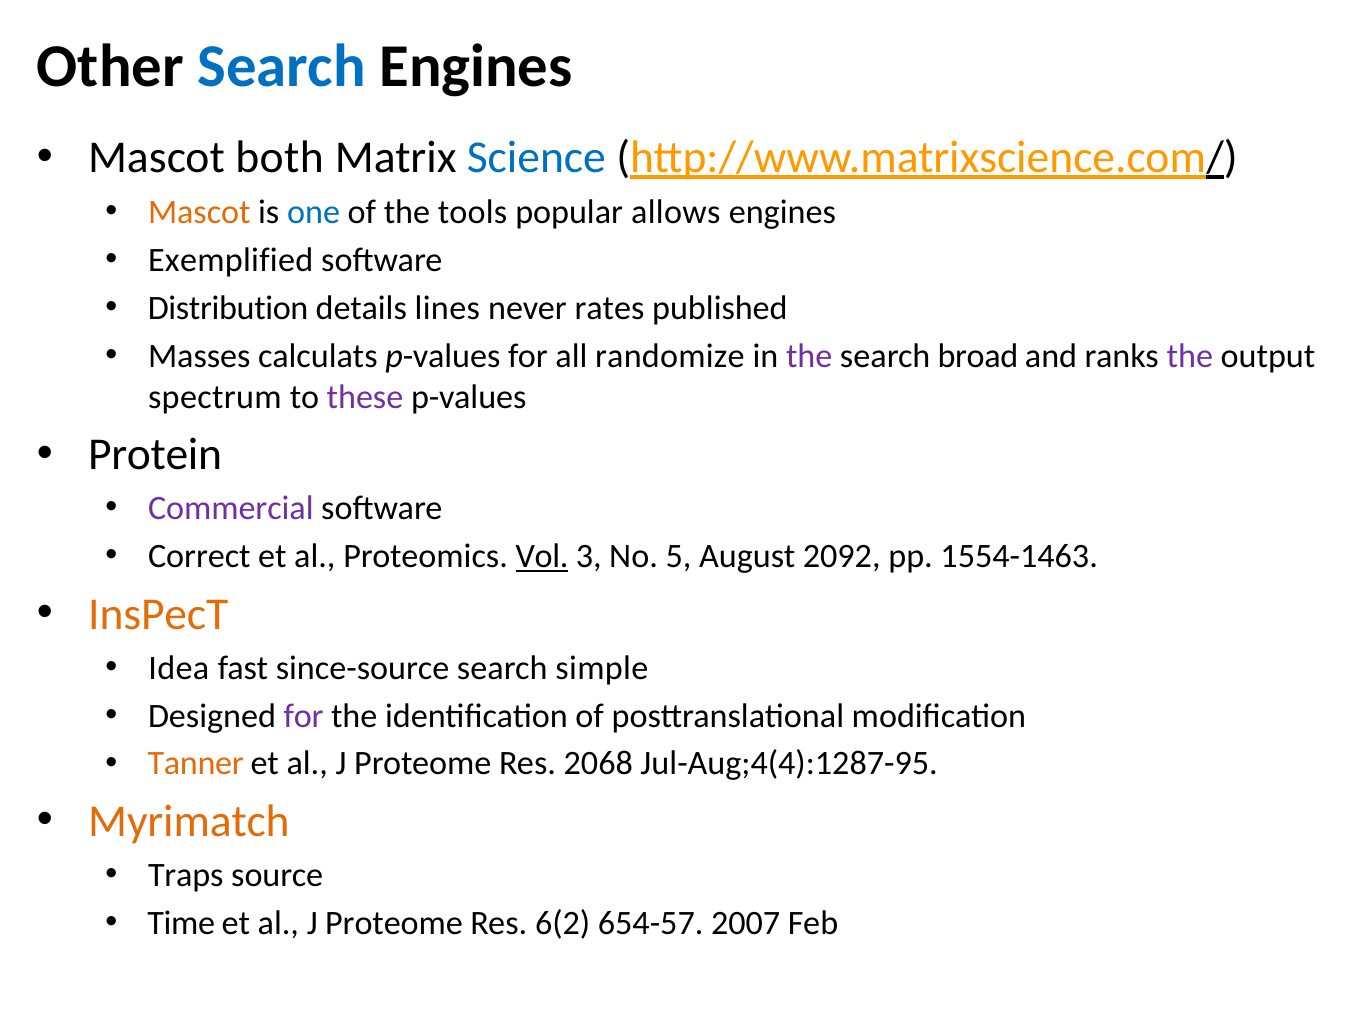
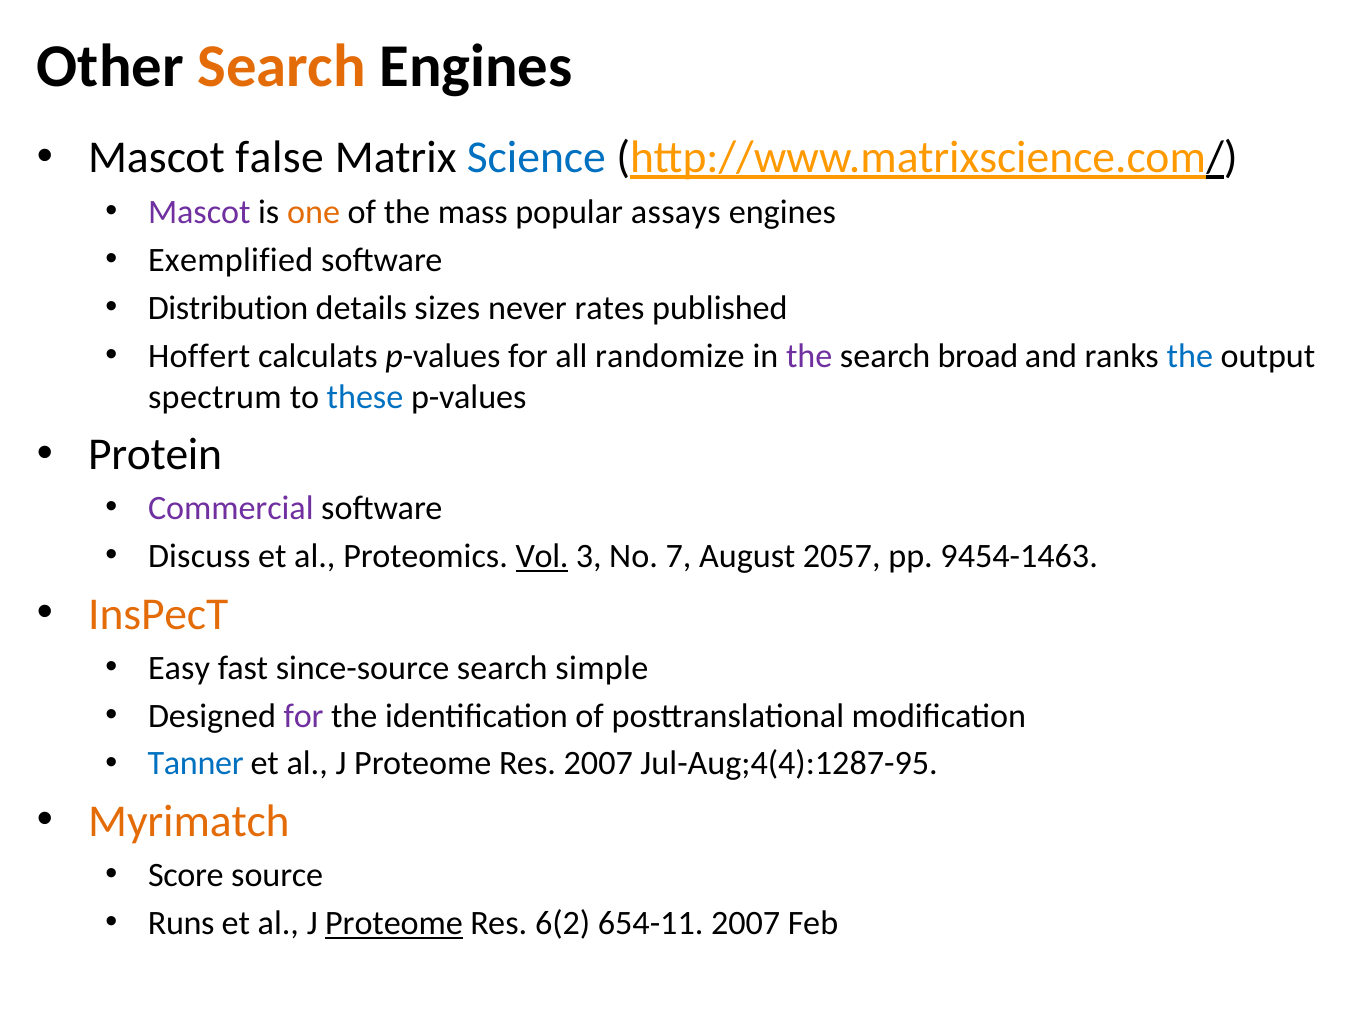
Search colour: blue -> orange (282, 66)
both: both -> false (280, 158)
Mascot colour: orange -> purple (199, 212)
one colour: blue -> orange (314, 212)
tools: tools -> mass (473, 212)
allows: allows -> assays (676, 212)
lines: lines -> sizes (447, 308)
Masses: Masses -> Hoffert (199, 356)
the colour: purple -> blue (1190, 356)
these colour: purple -> blue (365, 397)
Correct: Correct -> Discuss (199, 556)
5: 5 -> 7 (679, 556)
2092: 2092 -> 2057 (842, 556)
1554-1463: 1554-1463 -> 9454-1463 (1019, 556)
Idea: Idea -> Easy (179, 668)
Tanner colour: orange -> blue (196, 764)
Res 2068: 2068 -> 2007 (598, 764)
Traps: Traps -> Score (186, 875)
Time: Time -> Runs (181, 923)
Proteome underline: none -> present (394, 923)
654-57: 654-57 -> 654-11 (651, 923)
